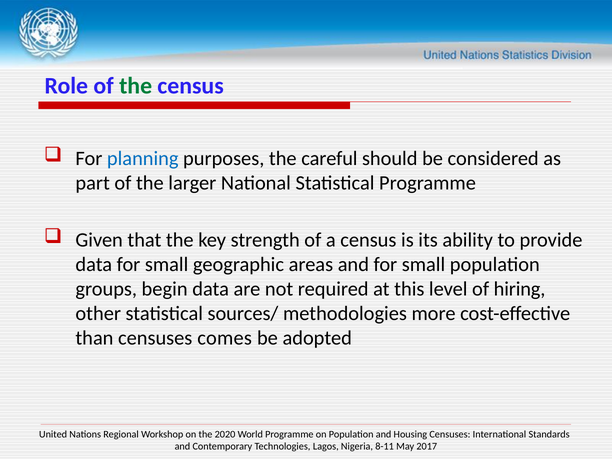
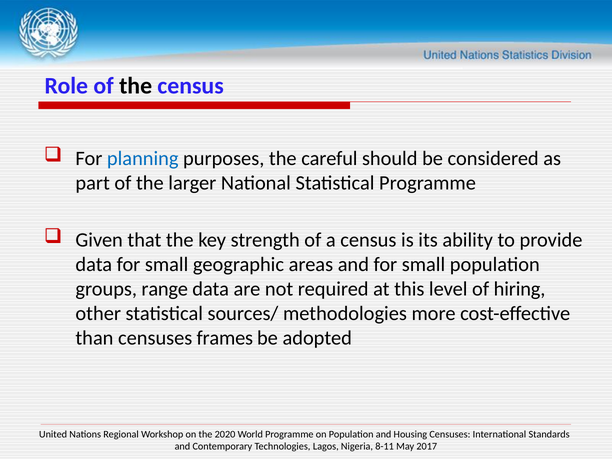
the colour: green -> black (136, 86)
begin: begin -> range (165, 289)
comes: comes -> frames (225, 338)
